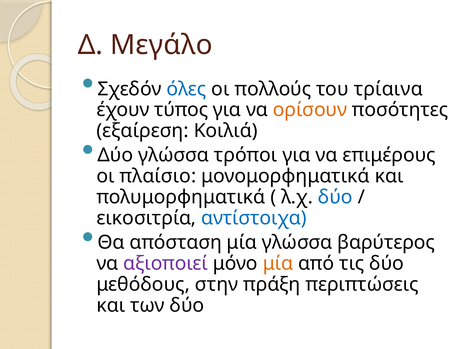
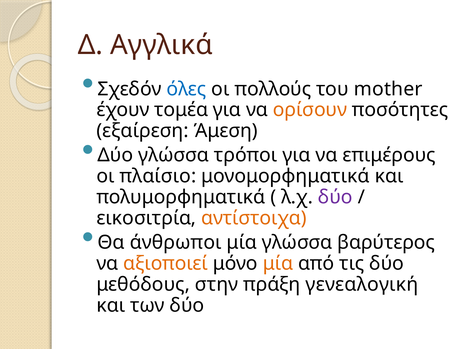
Μεγάλο: Μεγάλο -> Αγγλικά (161, 45)
τρίαινα: τρίαινα -> mother (388, 89)
τύπος: τύπος -> τομέα (181, 110)
Κοιλιά: Κοιλιά -> Άμεση (226, 131)
δύο colour: blue -> purple (335, 197)
αντίστοιχα colour: blue -> orange (254, 218)
απόσταση: απόσταση -> άνθρωποι (176, 243)
αξιοποιεί colour: purple -> orange (166, 264)
περιπτώσεις: περιπτώσεις -> γενεαλογική (362, 285)
